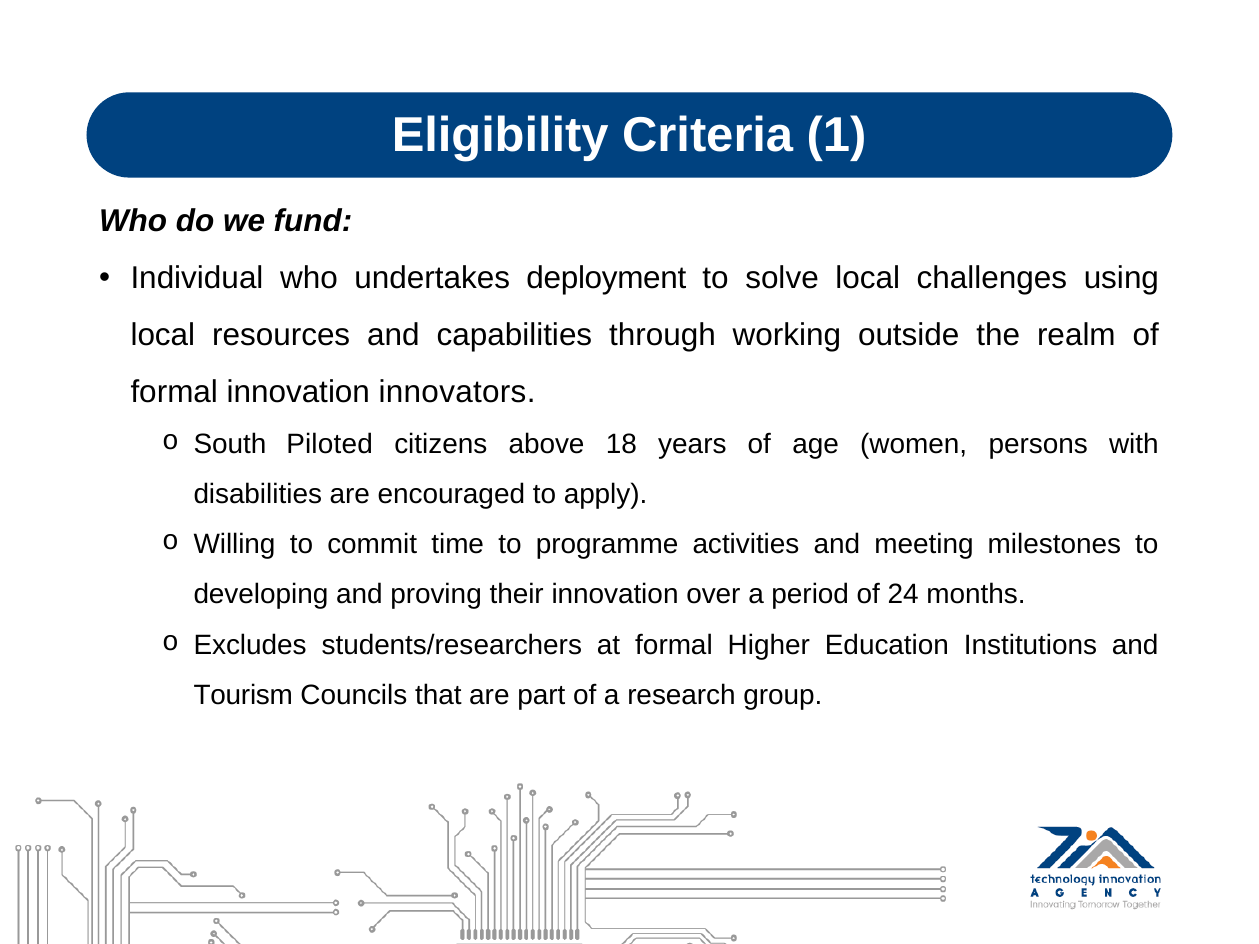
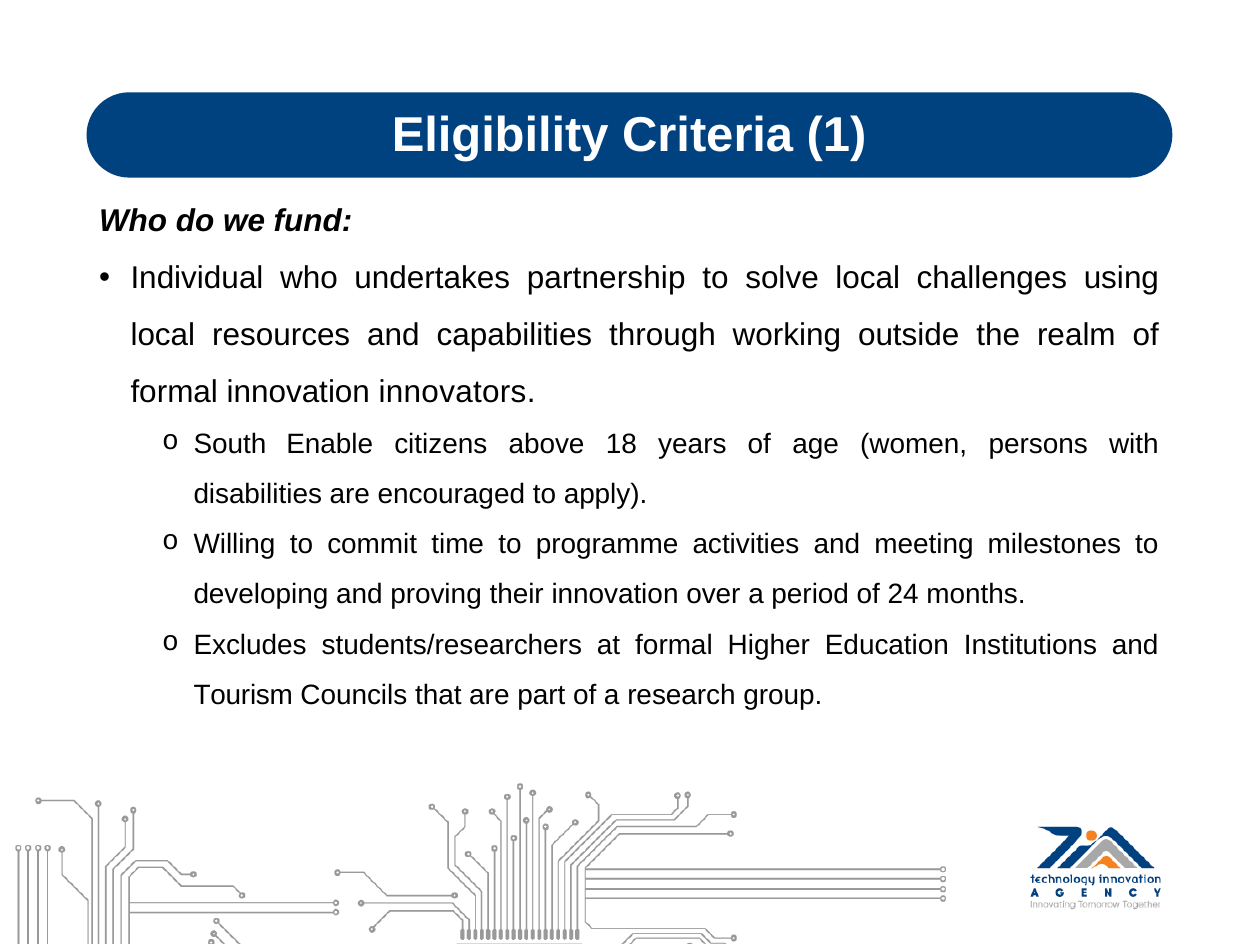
deployment: deployment -> partnership (606, 279)
Piloted: Piloted -> Enable (330, 444)
